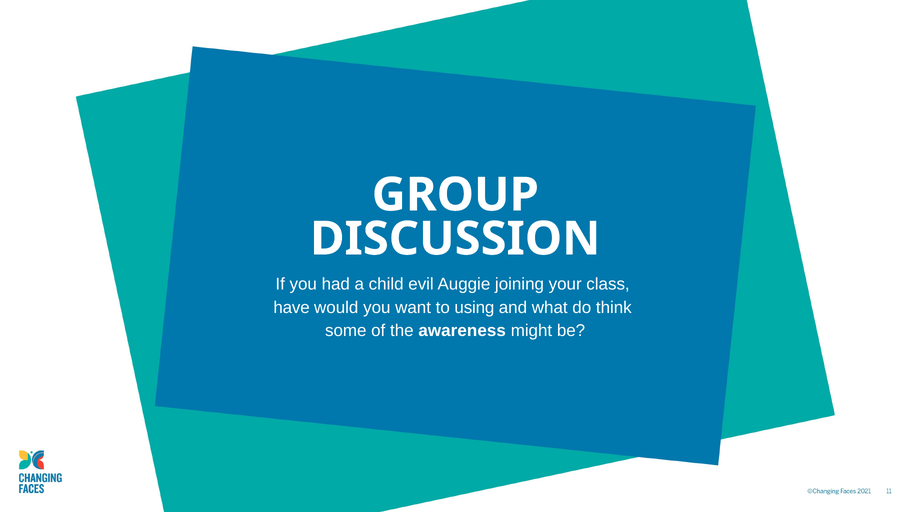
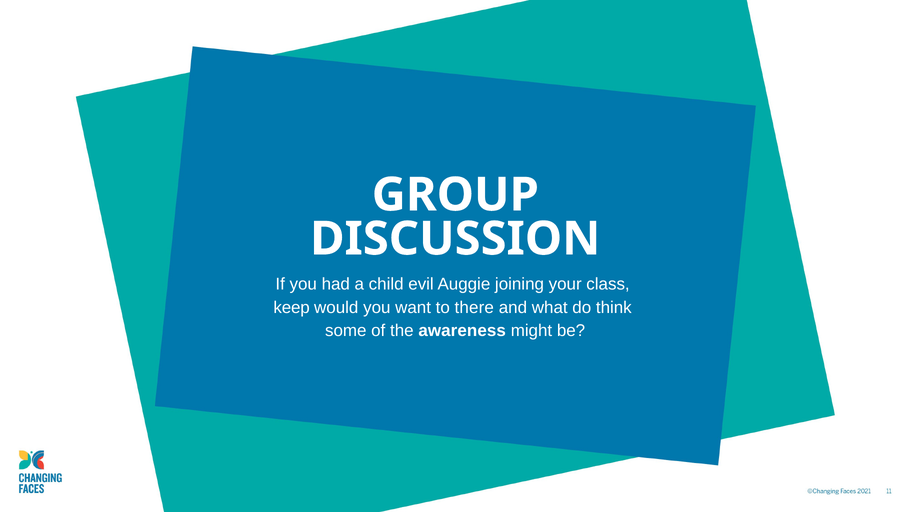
have: have -> keep (292, 307)
using: using -> there (474, 307)
